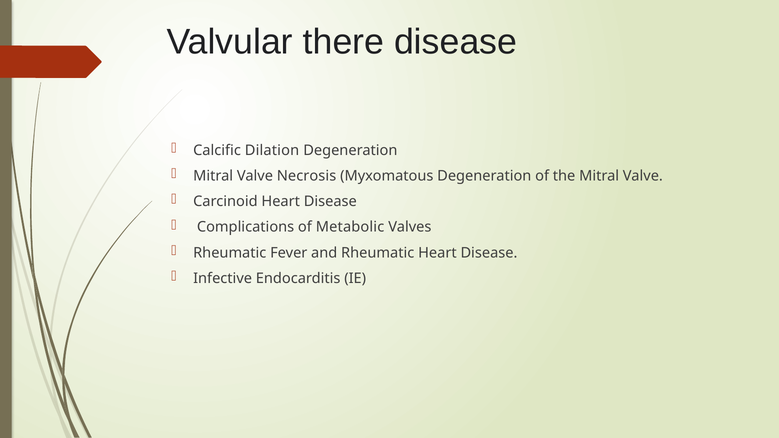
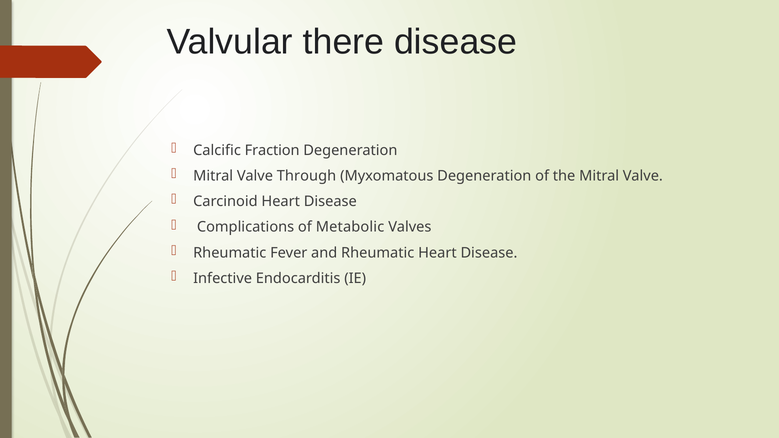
Dilation: Dilation -> Fraction (272, 150)
Necrosis: Necrosis -> Through (307, 176)
